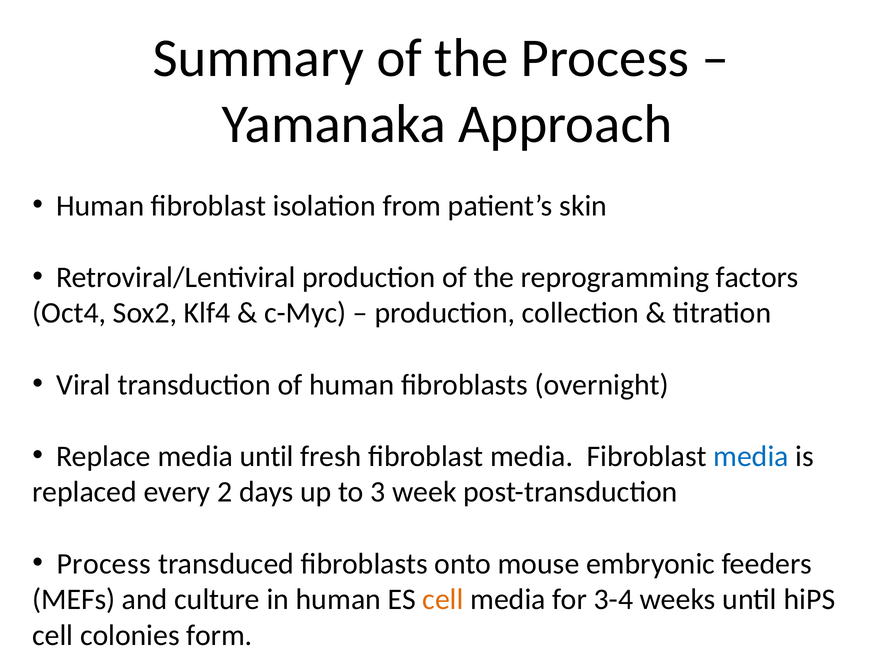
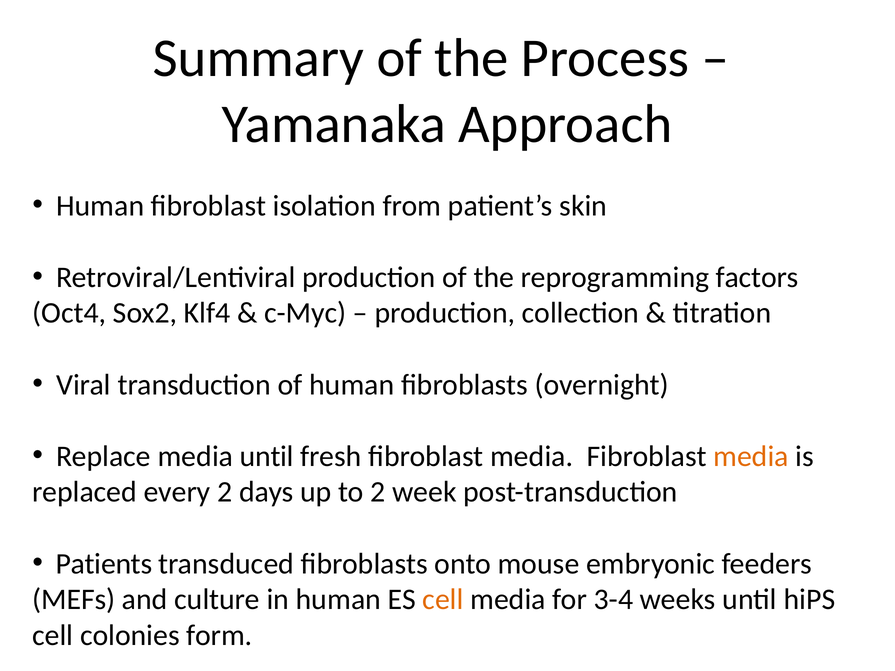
media colour: blue -> orange (751, 456)
to 3: 3 -> 2 (378, 492)
Process: Process -> Patients (104, 564)
